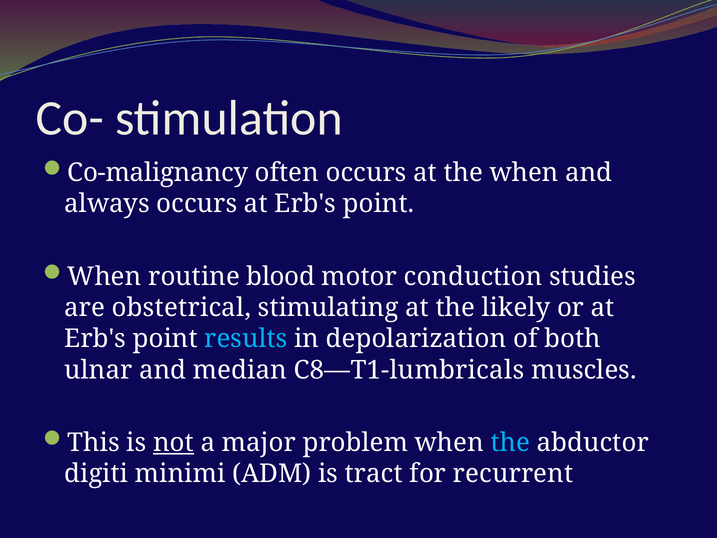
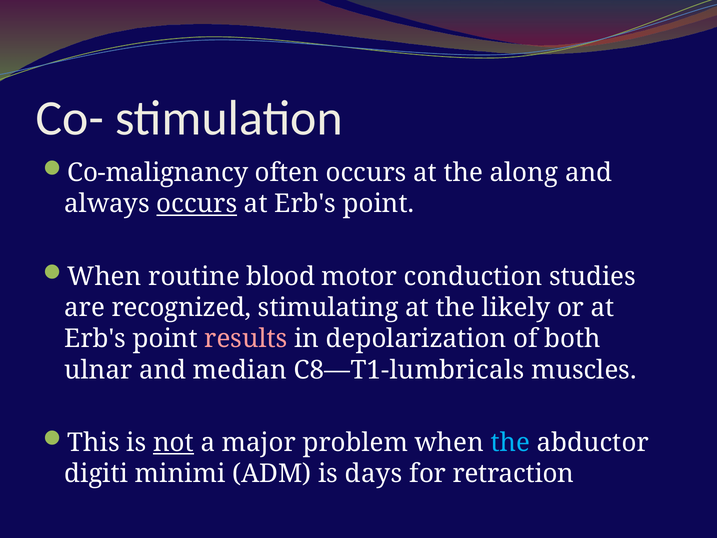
the when: when -> along (524, 173)
occurs underline: none -> present (197, 204)
obstetrical: obstetrical -> recognized (182, 308)
results colour: light blue -> pink (246, 339)
tract: tract -> days (374, 474)
recurrent: recurrent -> retraction (513, 474)
